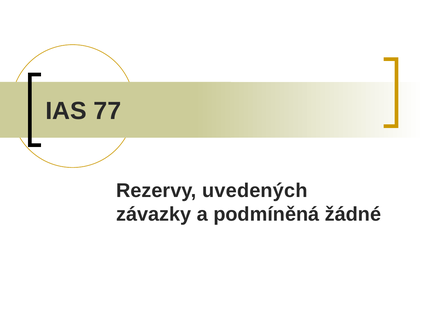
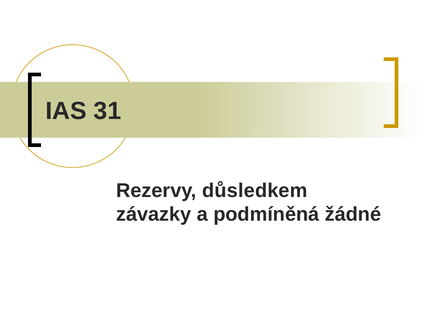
77: 77 -> 31 (107, 111)
uvedených: uvedených -> důsledkem (255, 191)
